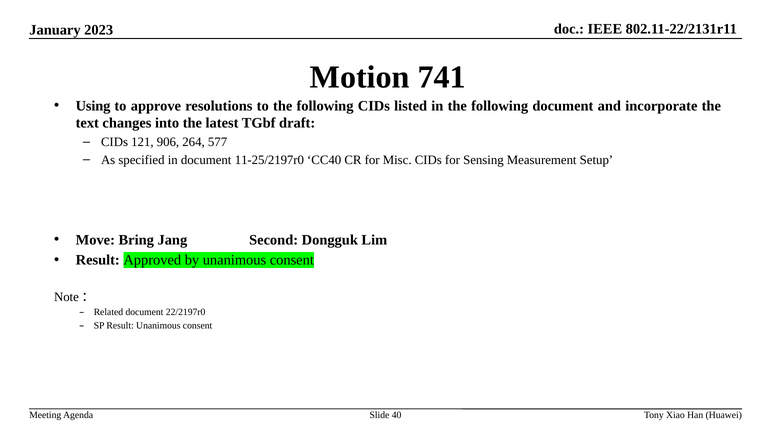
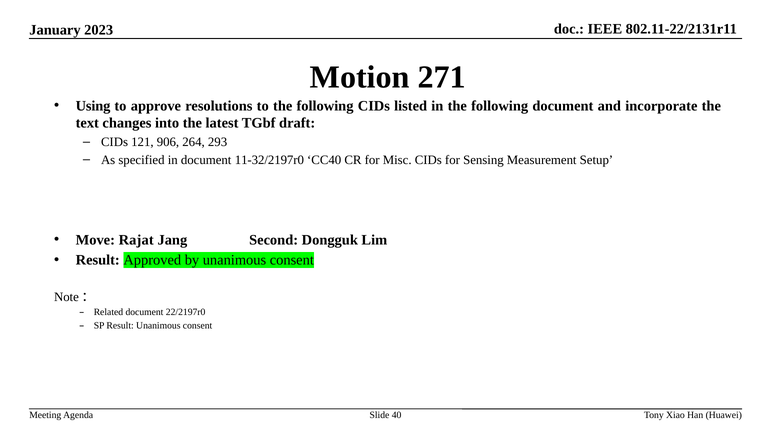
741: 741 -> 271 (442, 77)
577: 577 -> 293 (218, 142)
11-25/2197r0: 11-25/2197r0 -> 11-32/2197r0 (269, 160)
Bring: Bring -> Rajat (136, 240)
